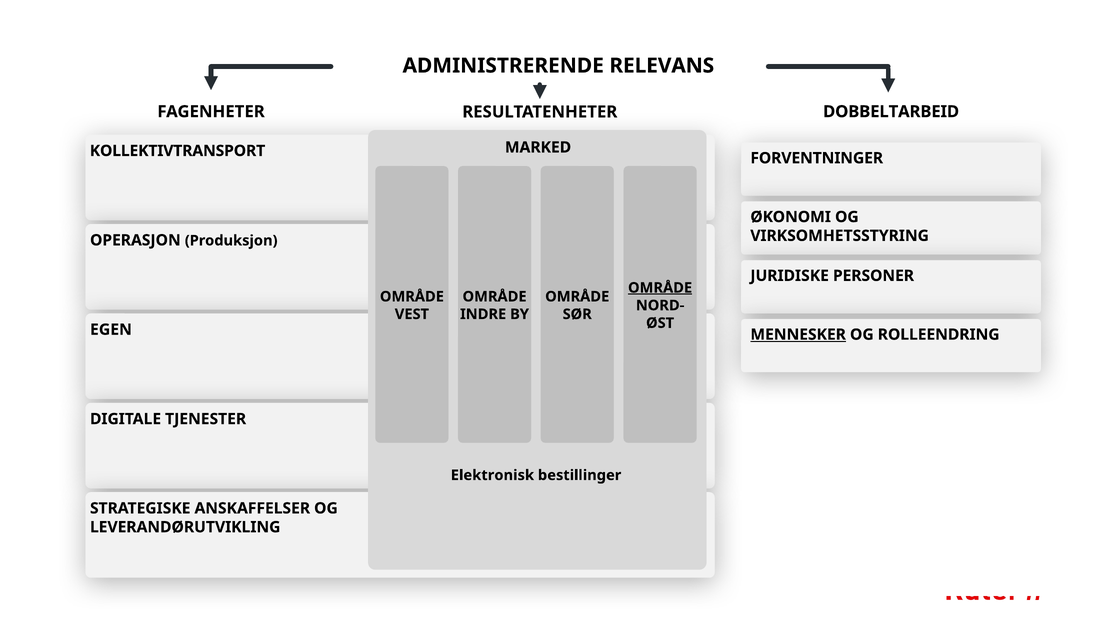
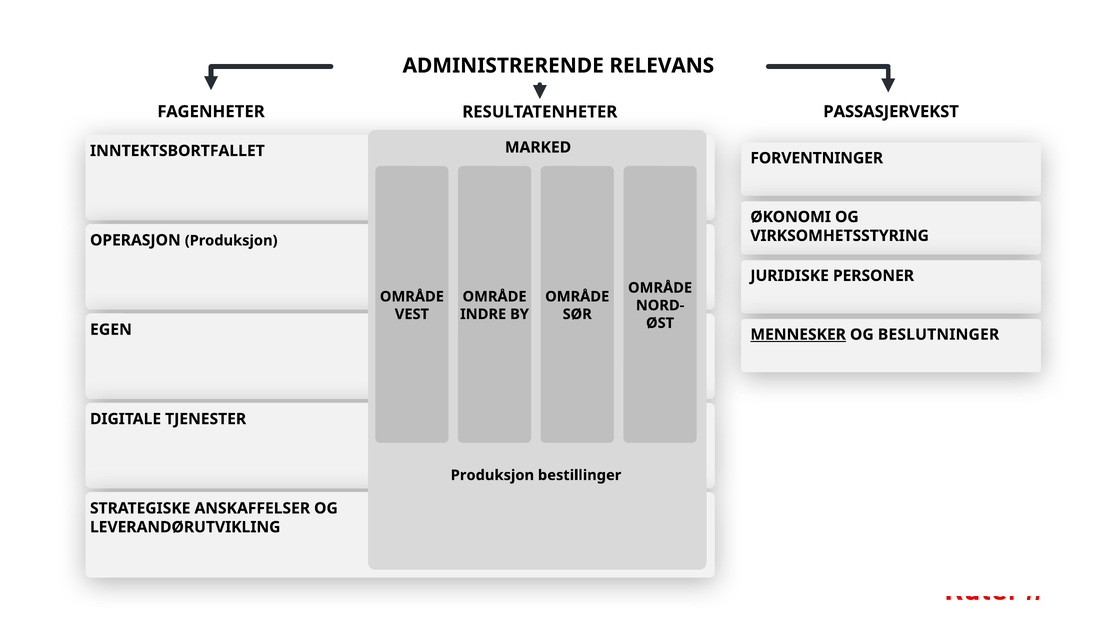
DOBBELTARBEID: DOBBELTARBEID -> PASSASJERVEKST (891, 112)
KOLLEKTIVTRANSPORT: KOLLEKTIVTRANSPORT -> INNTEKTSBORTFALLET (177, 151)
OMRÅDE underline: present -> none (660, 288)
ROLLEENDRING: ROLLEENDRING -> BESLUTNINGER (939, 335)
Elektronisk: Elektronisk -> Produksjon (492, 475)
